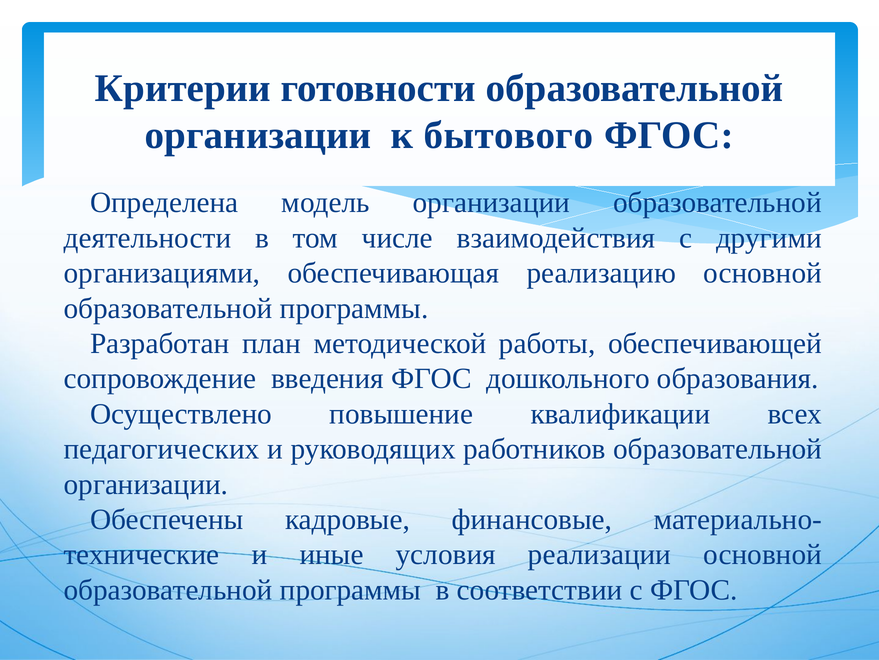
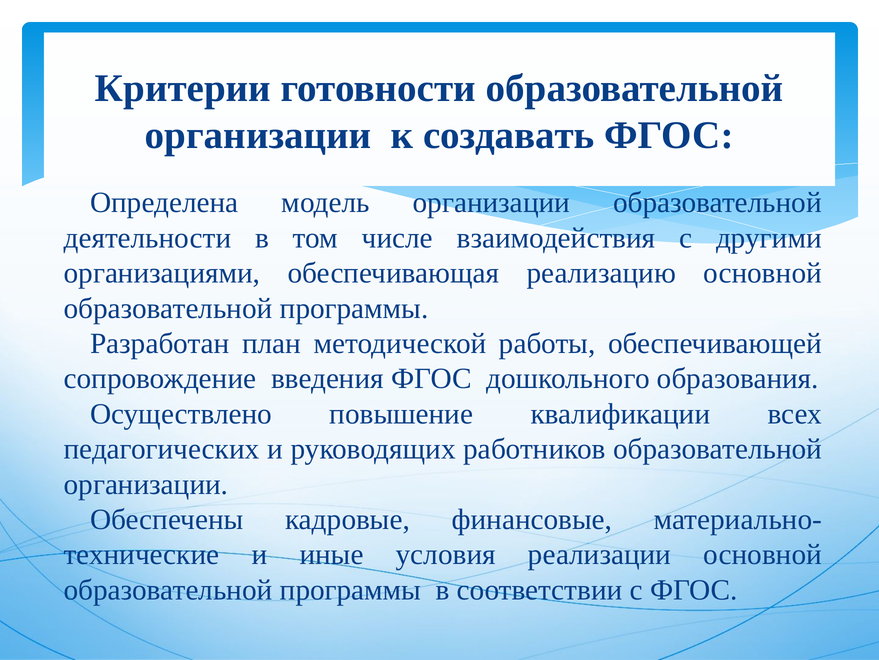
бытового: бытового -> создавать (509, 135)
